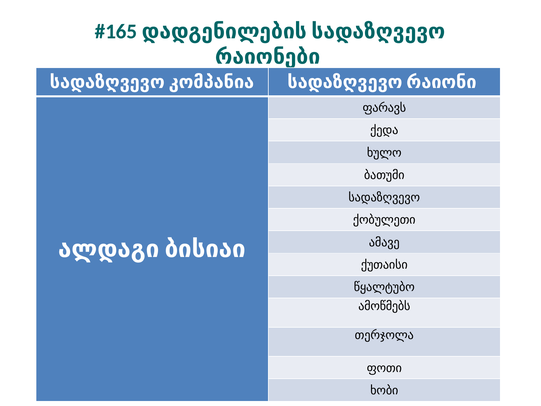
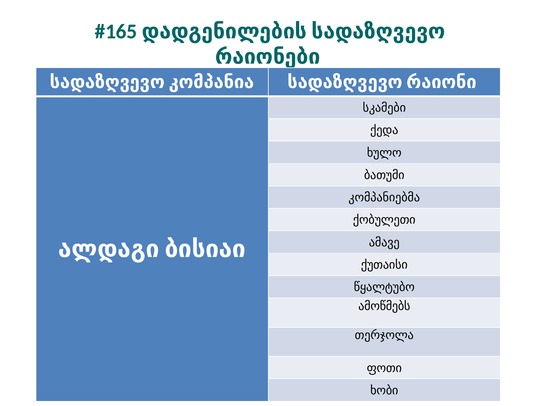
ფარავს: ფარავს -> სკამები (384, 108)
სადაზღვევო: სადაზღვევო -> კომპანიებმა (384, 197)
